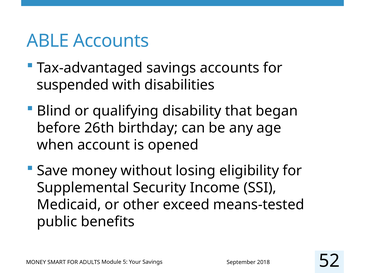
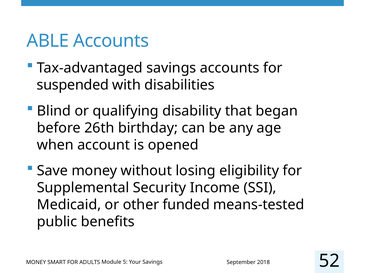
exceed: exceed -> funded (186, 205)
